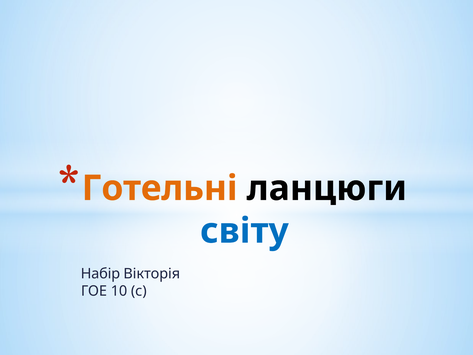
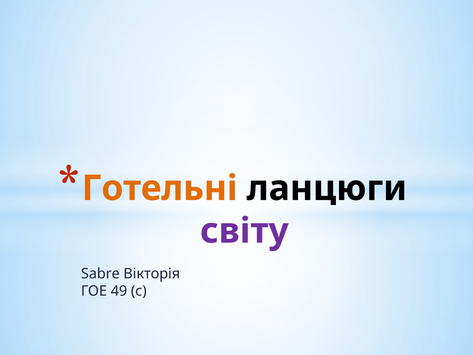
світу colour: blue -> purple (244, 231)
Набір: Набір -> Sabre (100, 273)
10: 10 -> 49 (119, 291)
